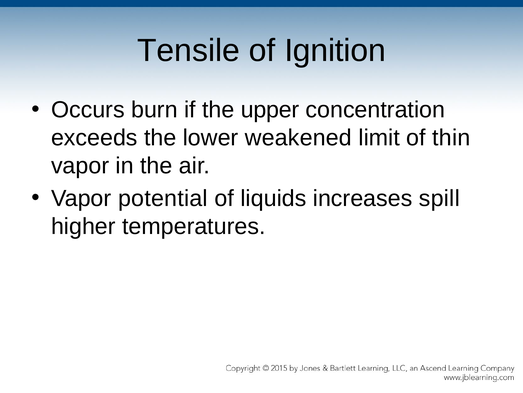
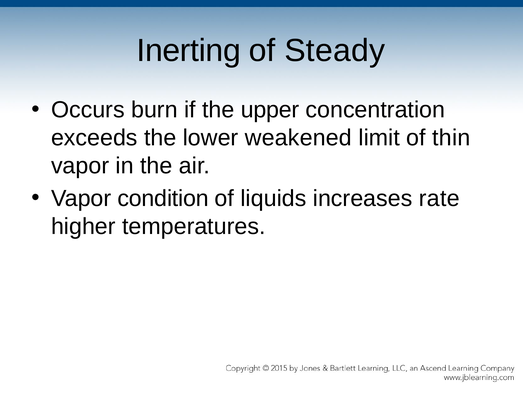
Tensile: Tensile -> Inerting (189, 51)
Ignition: Ignition -> Steady (335, 51)
potential: potential -> condition (163, 198)
spill: spill -> rate (439, 198)
